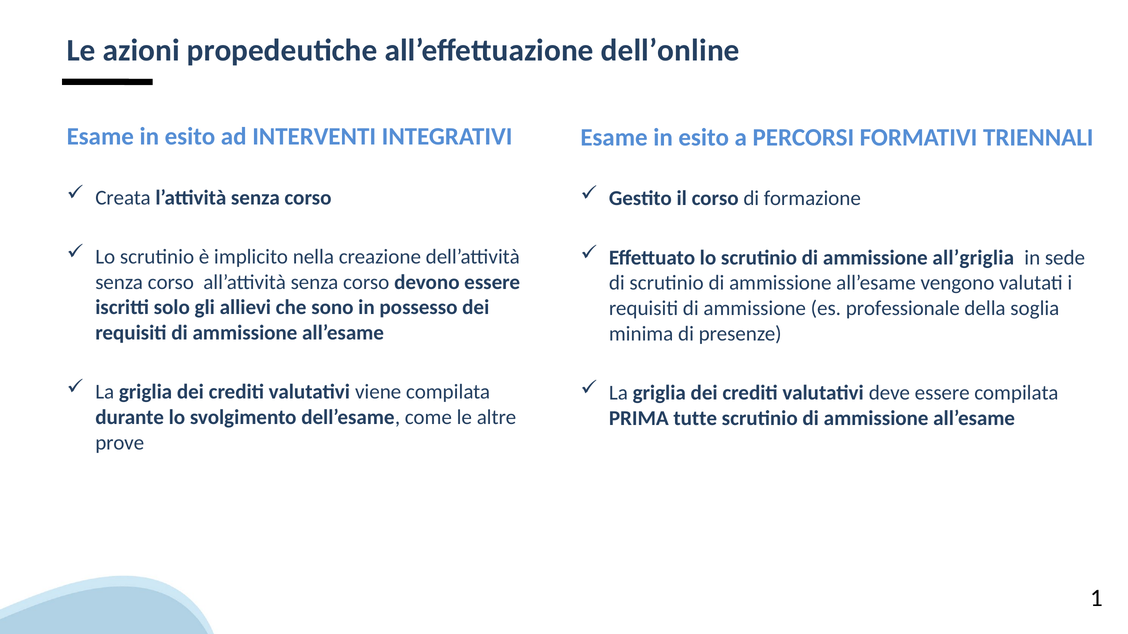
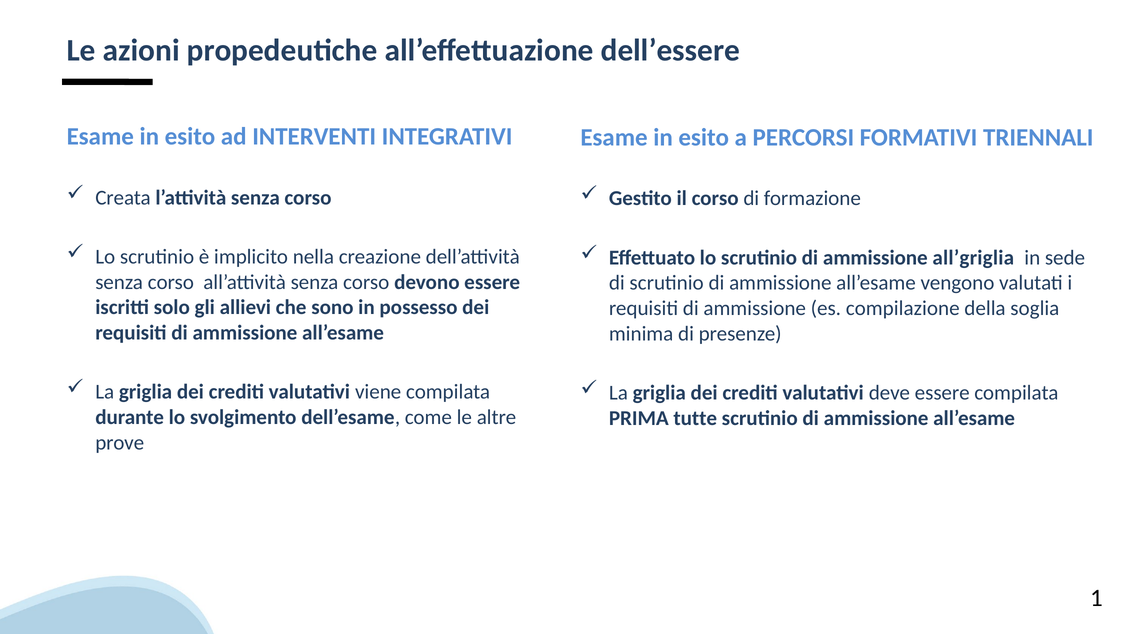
dell’online: dell’online -> dell’essere (670, 51)
professionale: professionale -> compilazione (903, 309)
